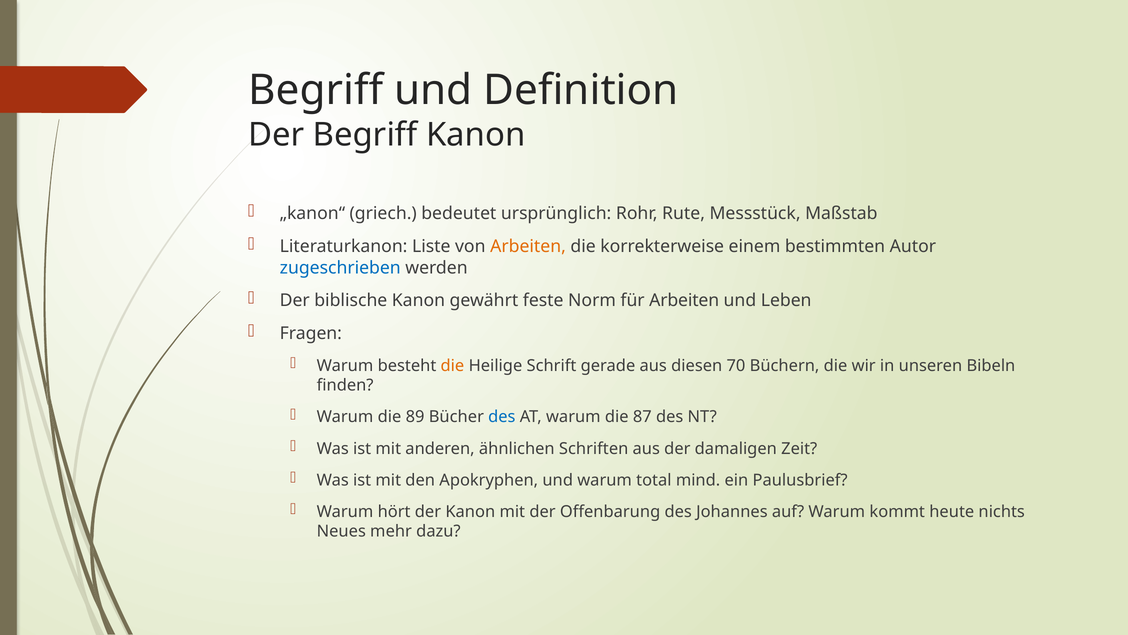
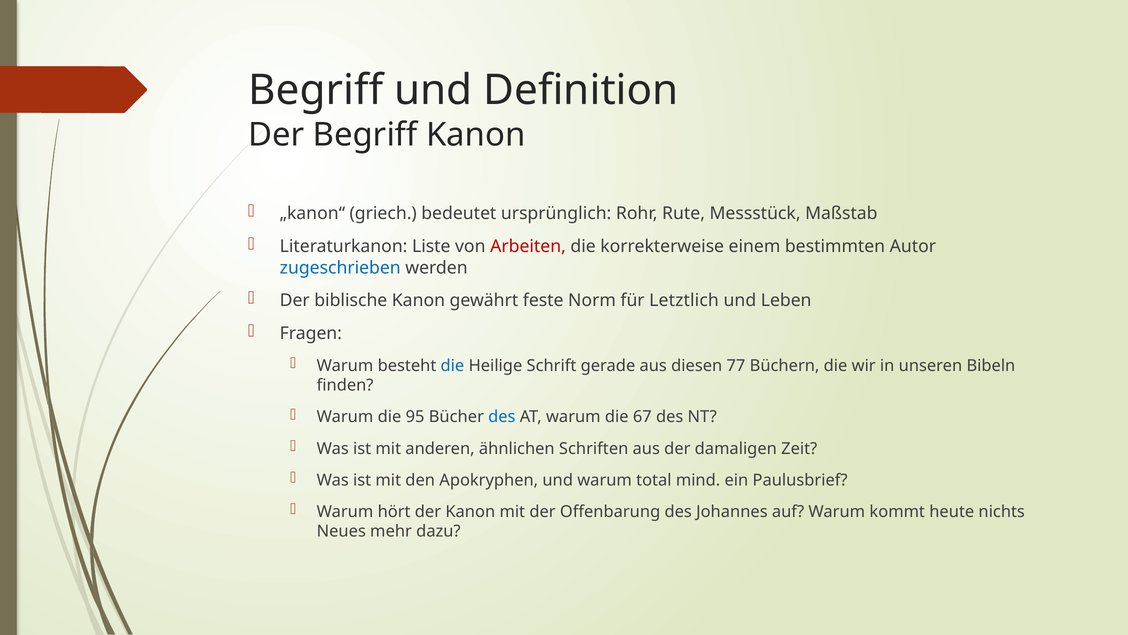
Arbeiten colour: orange -> red (528, 246)
für Arbeiten: Arbeiten -> Letztlich (684, 300)
die colour: orange -> blue (452, 365)
70: 70 -> 77 (736, 365)
89: 89 -> 95 (415, 417)
87: 87 -> 67 (642, 417)
